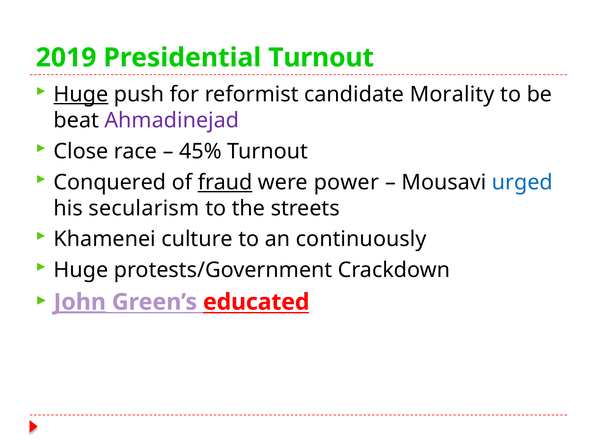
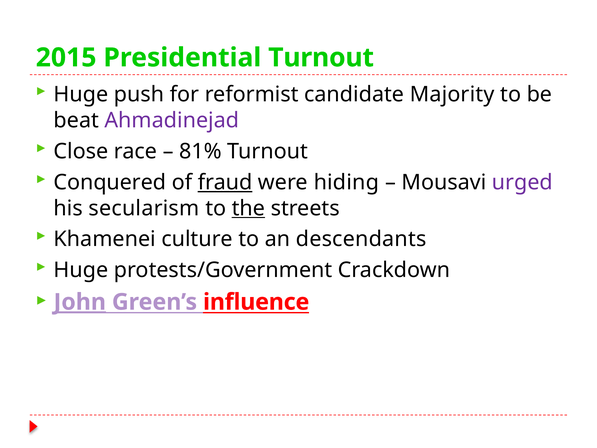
2019: 2019 -> 2015 (66, 58)
Huge underline: present -> none (81, 94)
Morality: Morality -> Majority (452, 94)
45%: 45% -> 81% (200, 151)
power: power -> hiding (346, 182)
urged colour: blue -> purple (522, 182)
the underline: none -> present (248, 208)
continuously: continuously -> descendants (361, 239)
educated: educated -> influence (256, 302)
